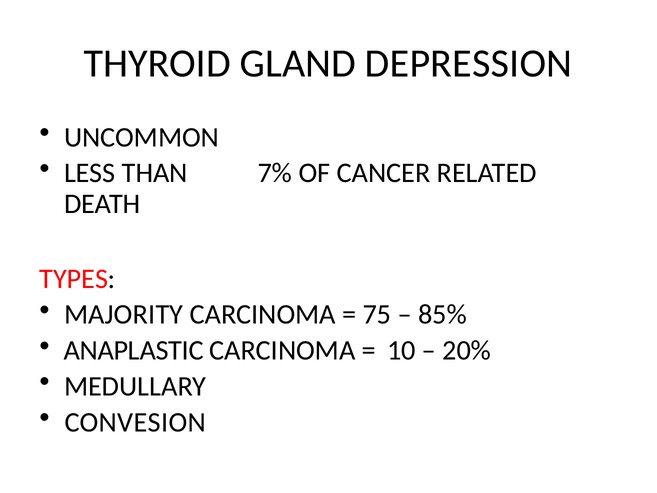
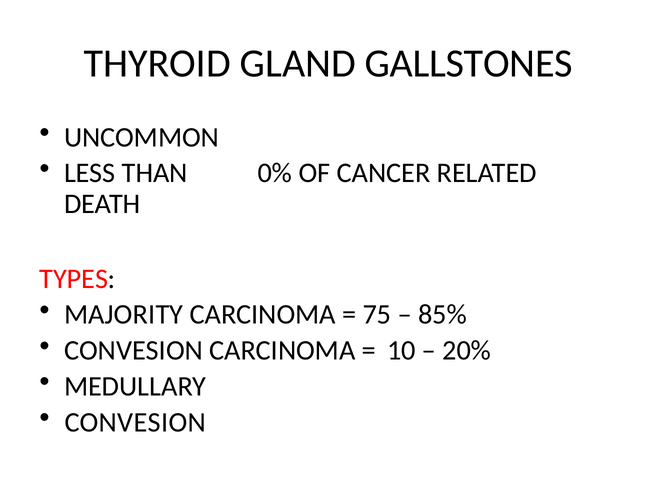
DEPRESSION: DEPRESSION -> GALLSTONES (469, 64)
7%: 7% -> 0% (275, 173)
ANAPLASTIC: ANAPLASTIC -> CONVESION (134, 350)
